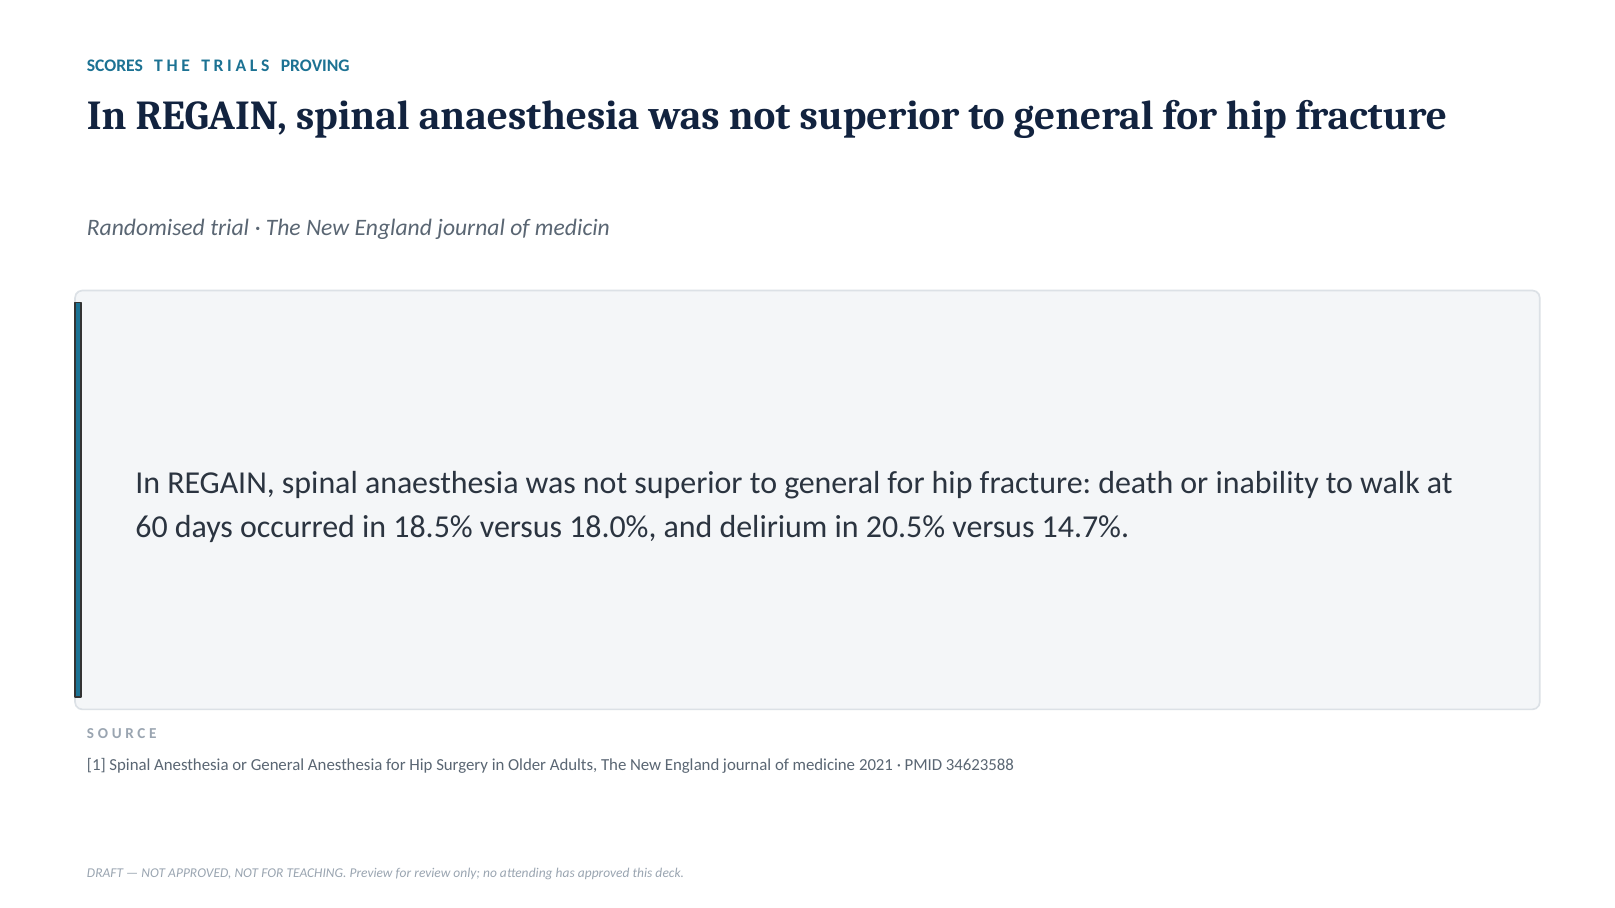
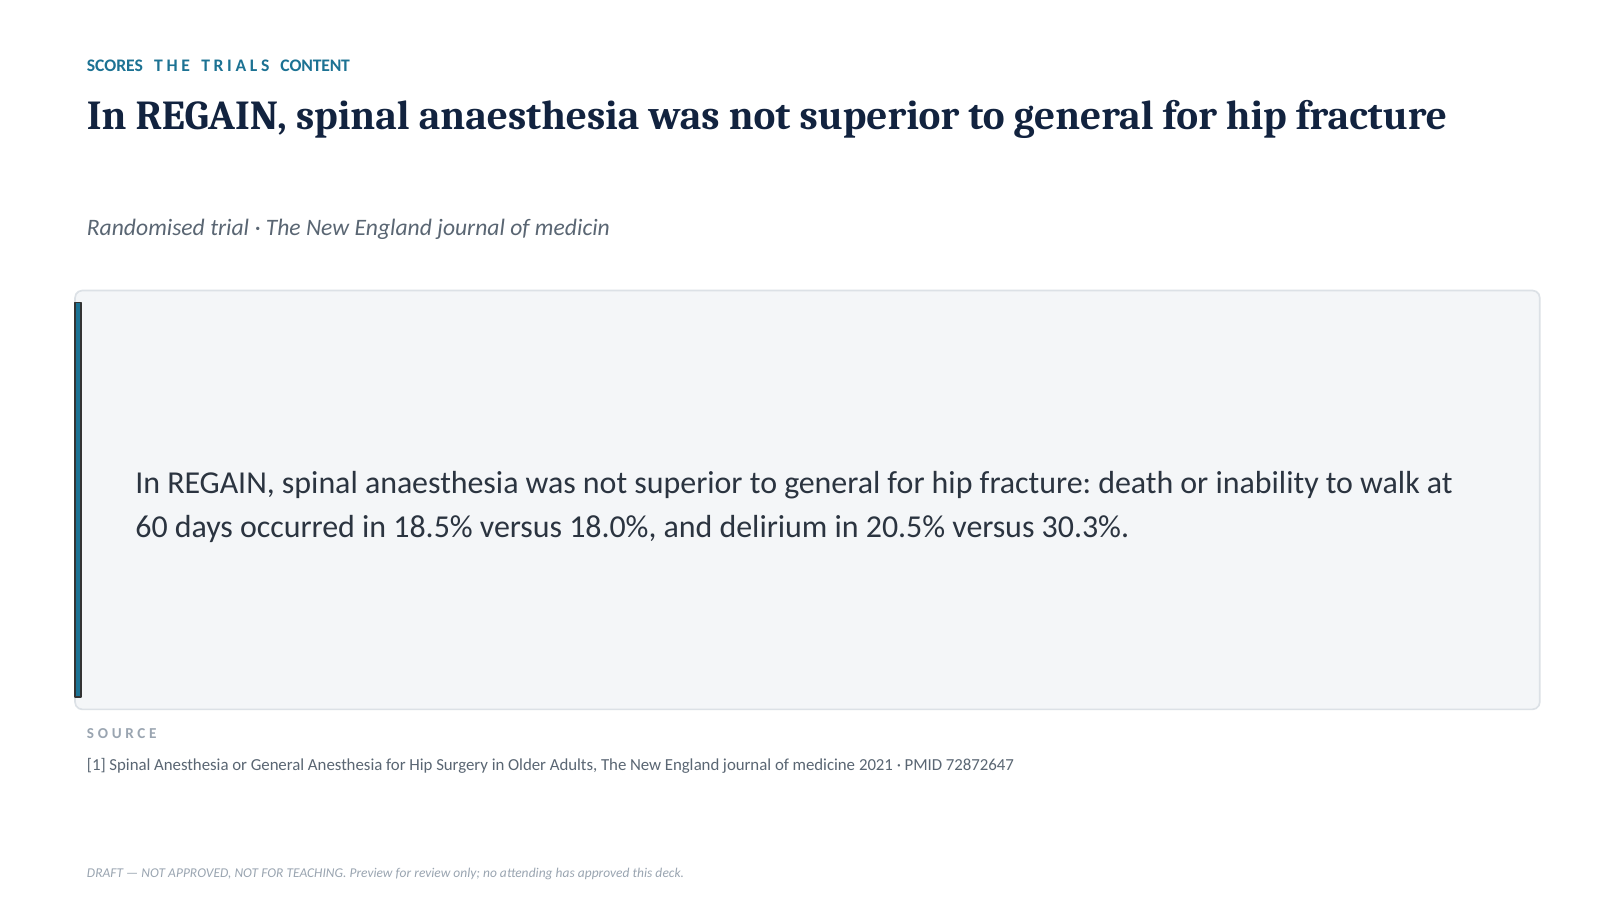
PROVING: PROVING -> CONTENT (315, 65)
14.7%: 14.7% -> 30.3% (1085, 527)
34623588: 34623588 -> 72872647 (980, 766)
